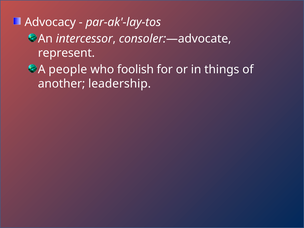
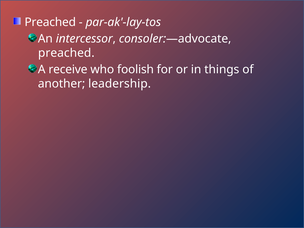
Advocacy: Advocacy -> Preached (50, 22)
represent: represent -> preached (66, 53)
people: people -> receive (68, 69)
